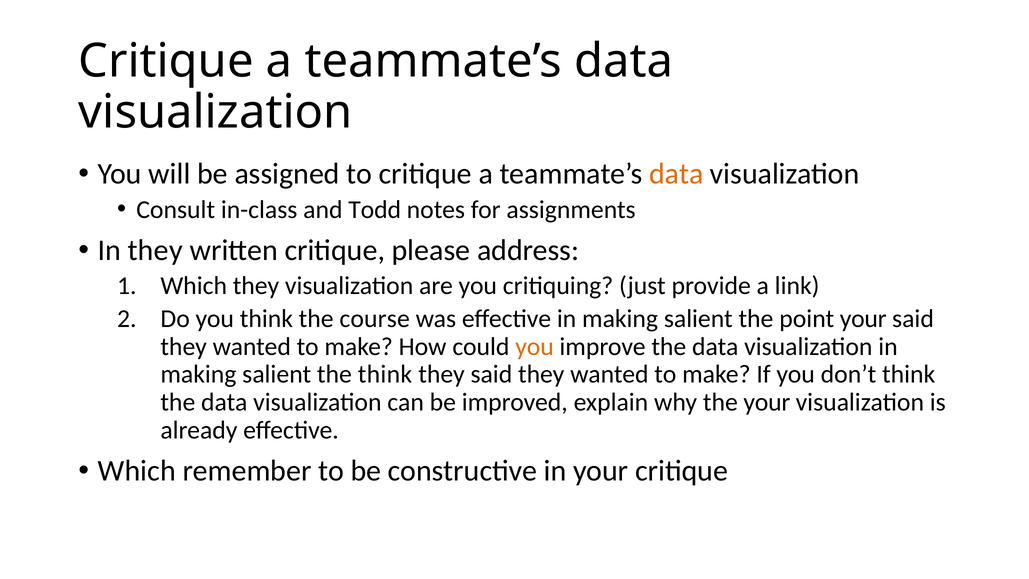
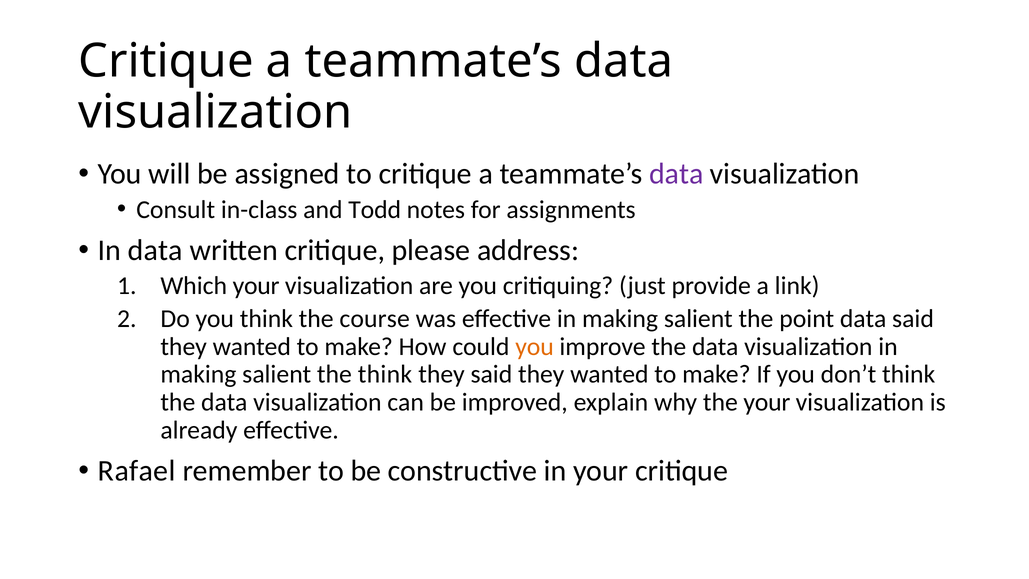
data colour: orange -> purple (676, 174)
In they: they -> data (155, 250)
Which they: they -> your (256, 286)
point your: your -> data (863, 319)
Which: Which -> Rafael (137, 471)
